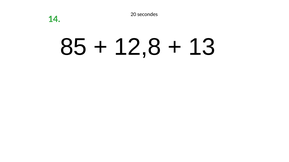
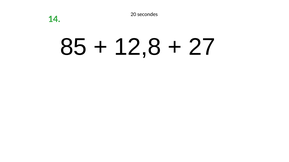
13: 13 -> 27 (202, 47)
